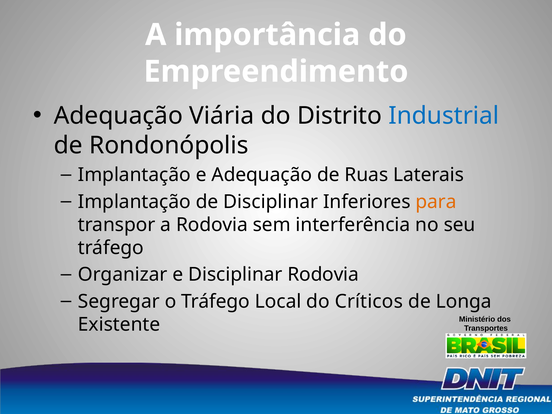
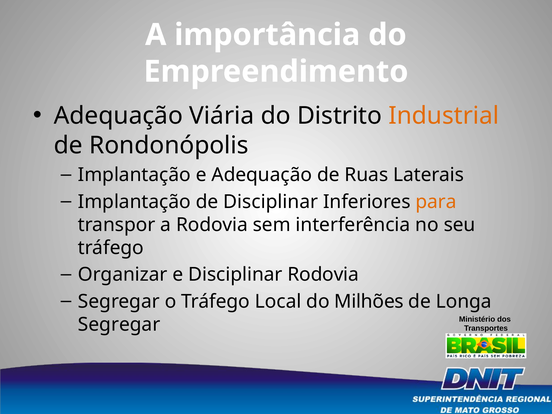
Industrial colour: blue -> orange (444, 116)
Críticos: Críticos -> Milhões (369, 301)
Existente: Existente -> Segregar (119, 324)
